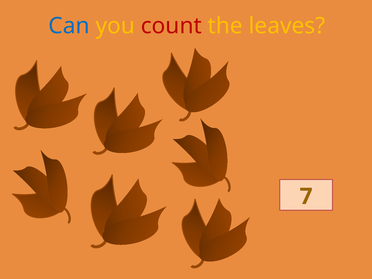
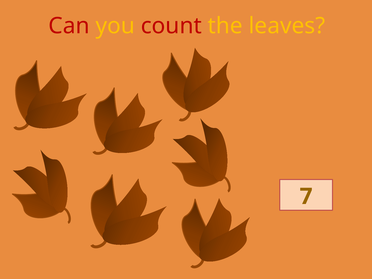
Can colour: blue -> red (69, 26)
